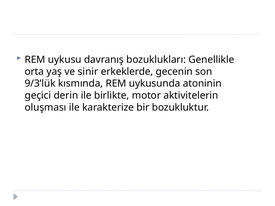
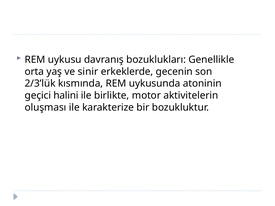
9/3’lük: 9/3’lük -> 2/3’lük (40, 84)
derin: derin -> halini (66, 96)
